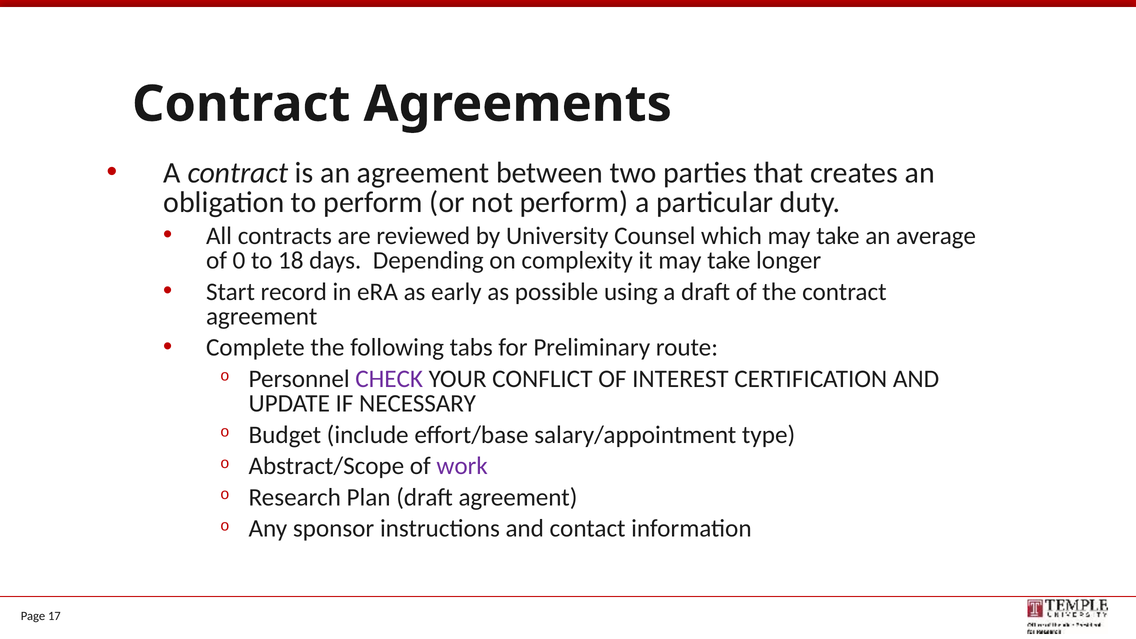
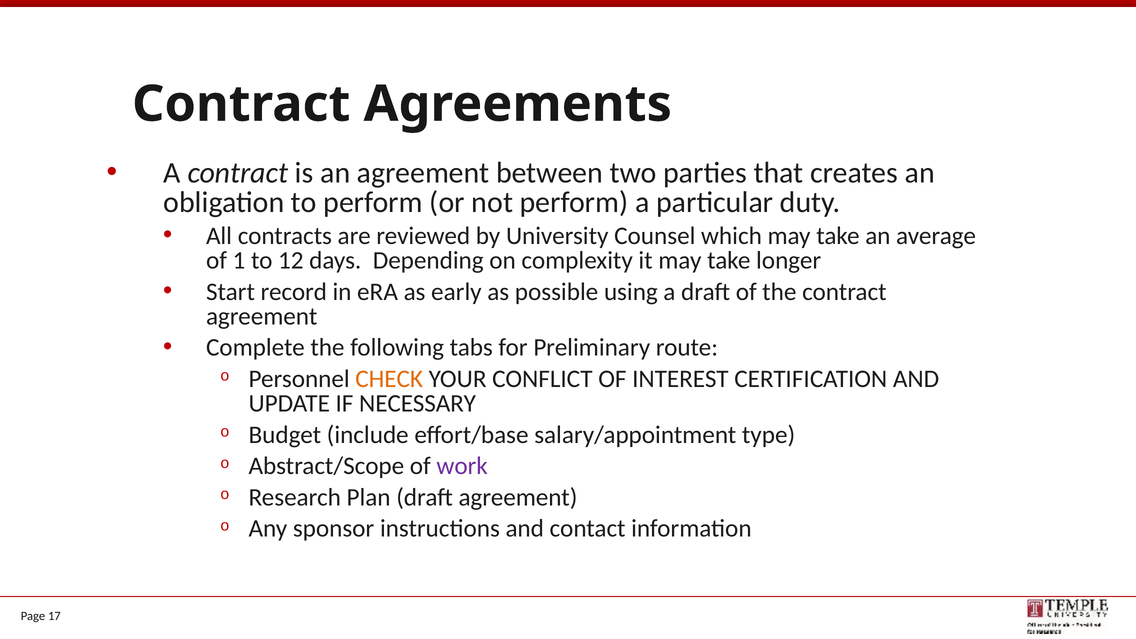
0: 0 -> 1 (239, 260)
18: 18 -> 12 (291, 260)
CHECK colour: purple -> orange (389, 379)
